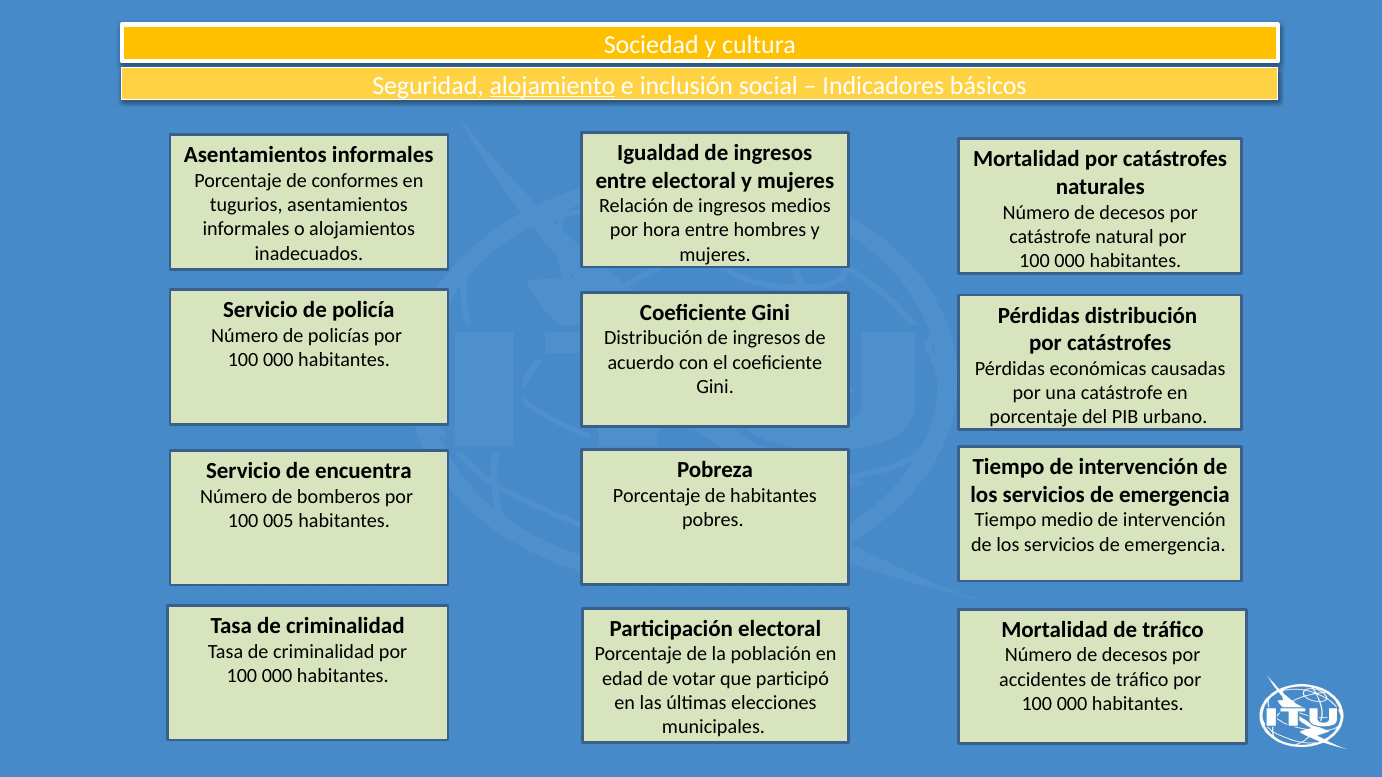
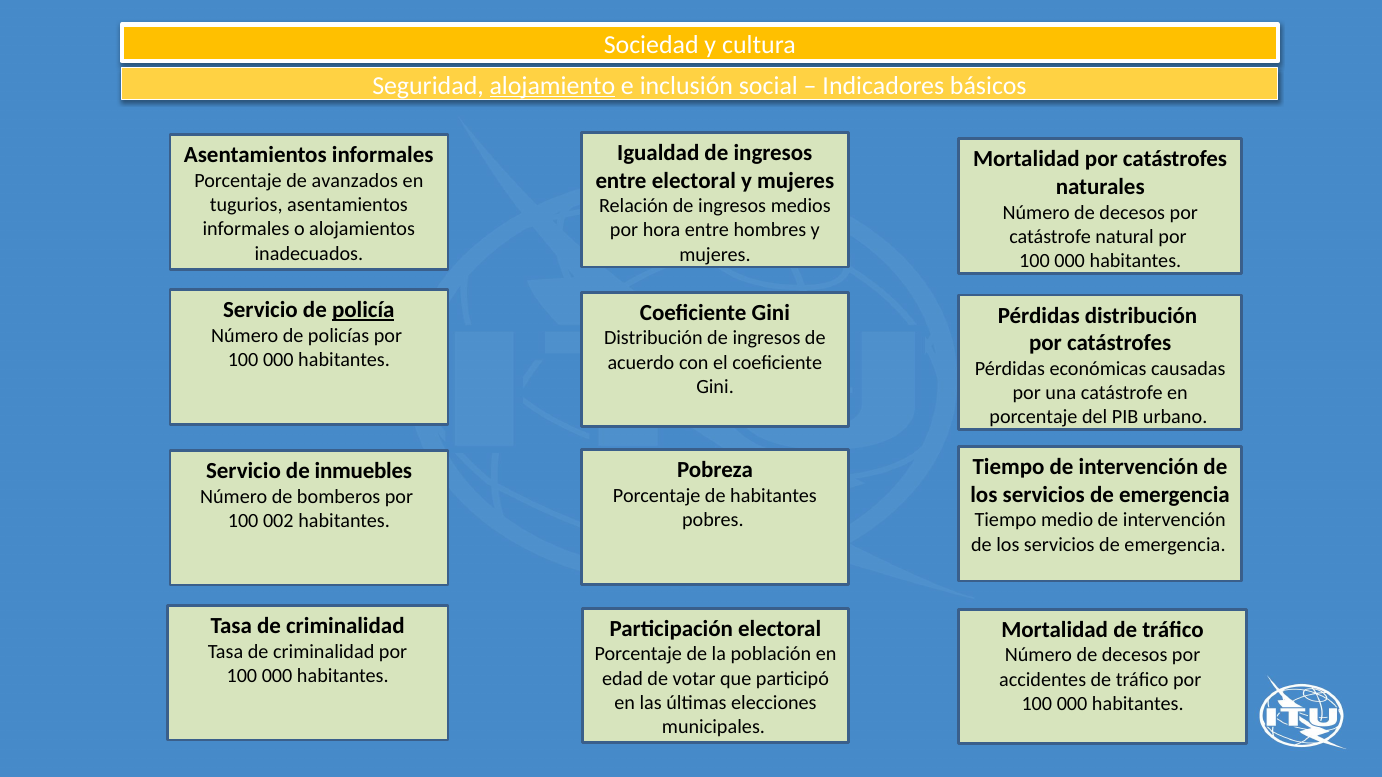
conformes: conformes -> avanzados (355, 181)
policía underline: none -> present (363, 310)
encuentra: encuentra -> inmuebles (363, 471)
005: 005 -> 002 (278, 521)
